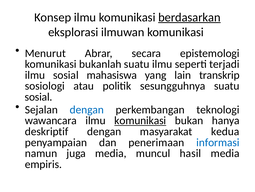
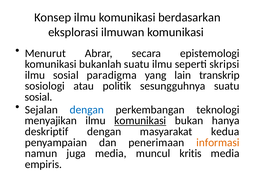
berdasarkan underline: present -> none (189, 17)
terjadi: terjadi -> skripsi (224, 64)
mahasiswa: mahasiswa -> paradigma (112, 75)
wawancara: wawancara -> menyajikan (51, 120)
informasi colour: blue -> orange (218, 142)
hasil: hasil -> kritis (191, 153)
